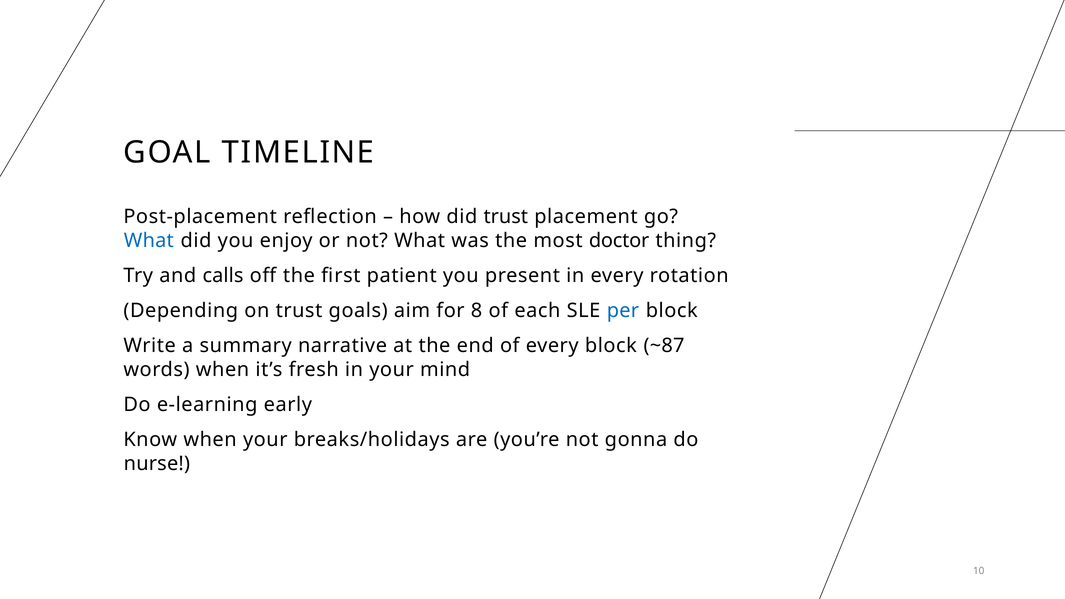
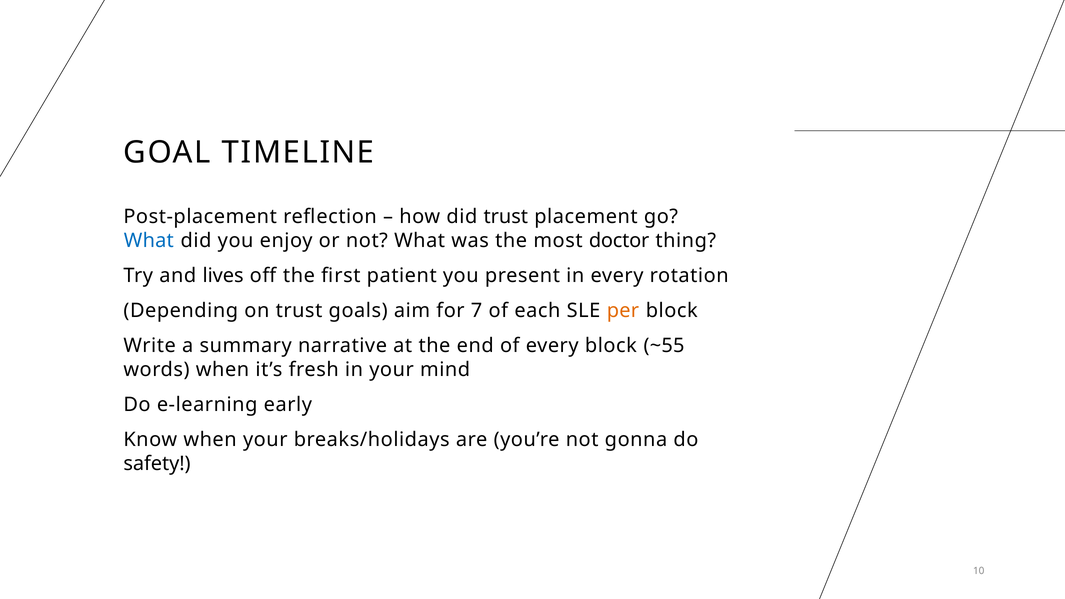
calls: calls -> lives (223, 276)
8: 8 -> 7 (477, 311)
per colour: blue -> orange (623, 311)
~87: ~87 -> ~55 (664, 346)
nurse: nurse -> safety (157, 464)
